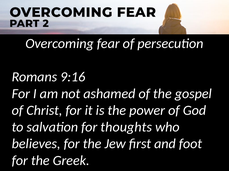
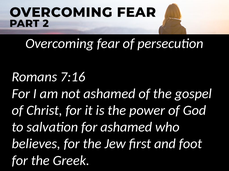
9:16: 9:16 -> 7:16 (73, 77)
for thoughts: thoughts -> ashamed (126, 128)
